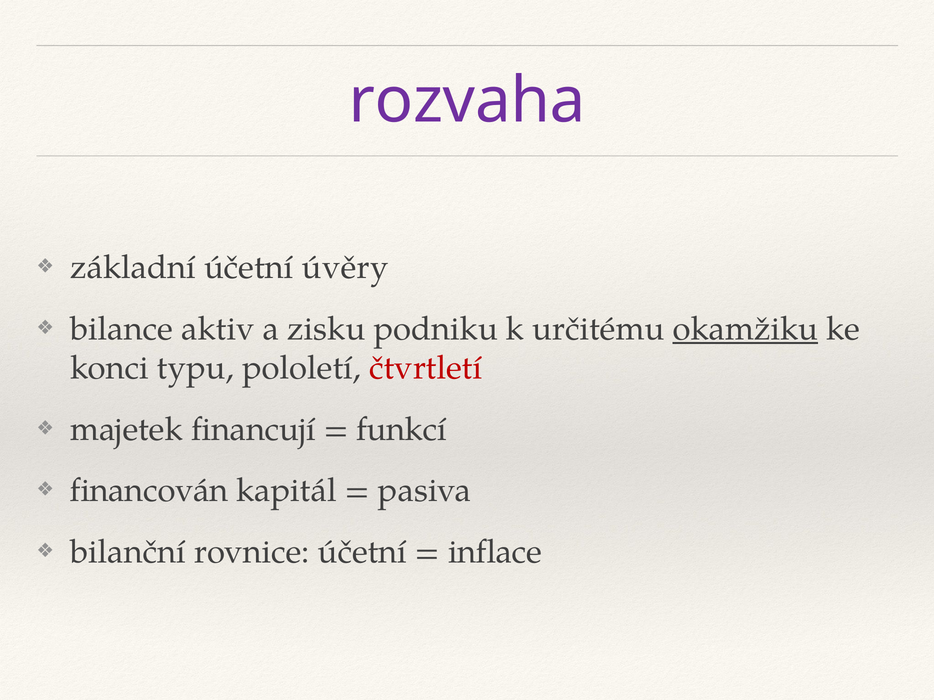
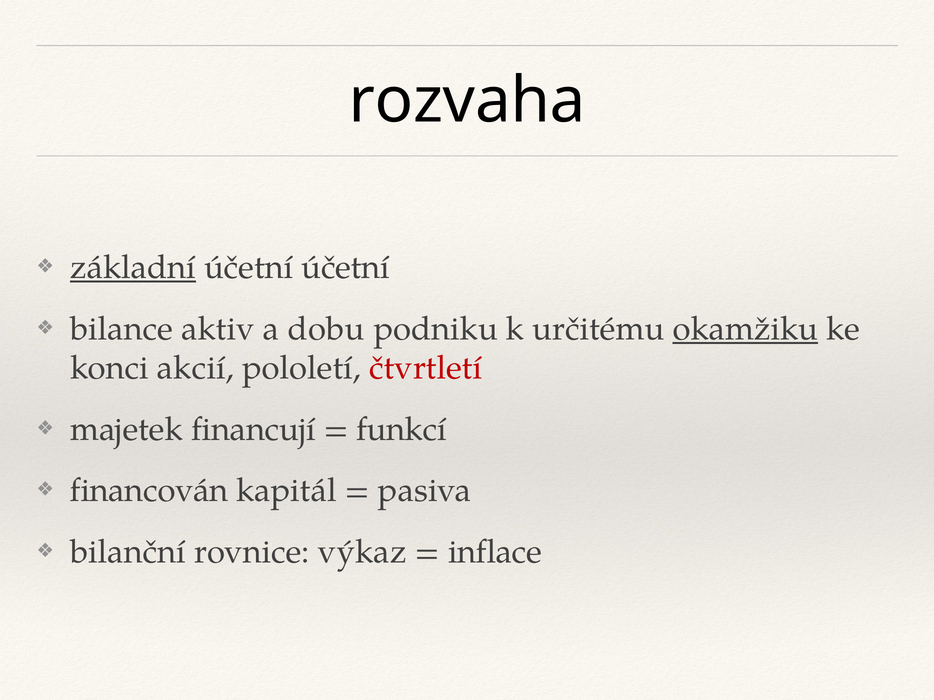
rozvaha colour: purple -> black (467, 101)
základní underline: none -> present (133, 268)
účetní úvěry: úvěry -> účetní (346, 268)
zisku: zisku -> dobu (326, 329)
typu: typu -> akcií (195, 368)
rovnice účetní: účetní -> výkaz (362, 552)
